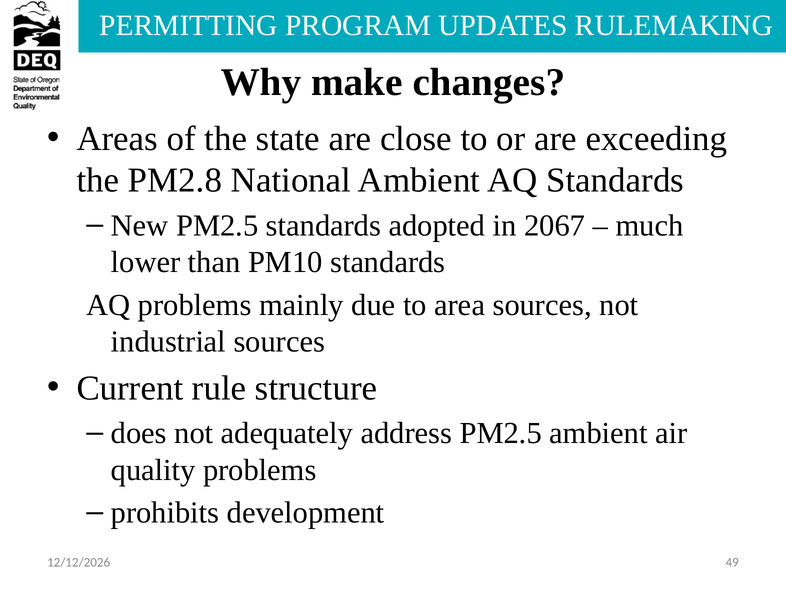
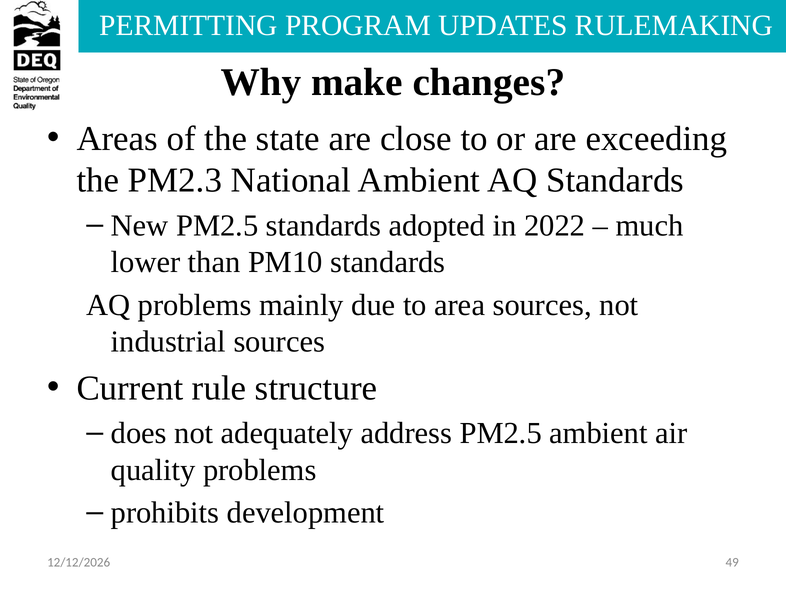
PM2.8: PM2.8 -> PM2.3 (175, 181)
2067: 2067 -> 2022 (555, 226)
